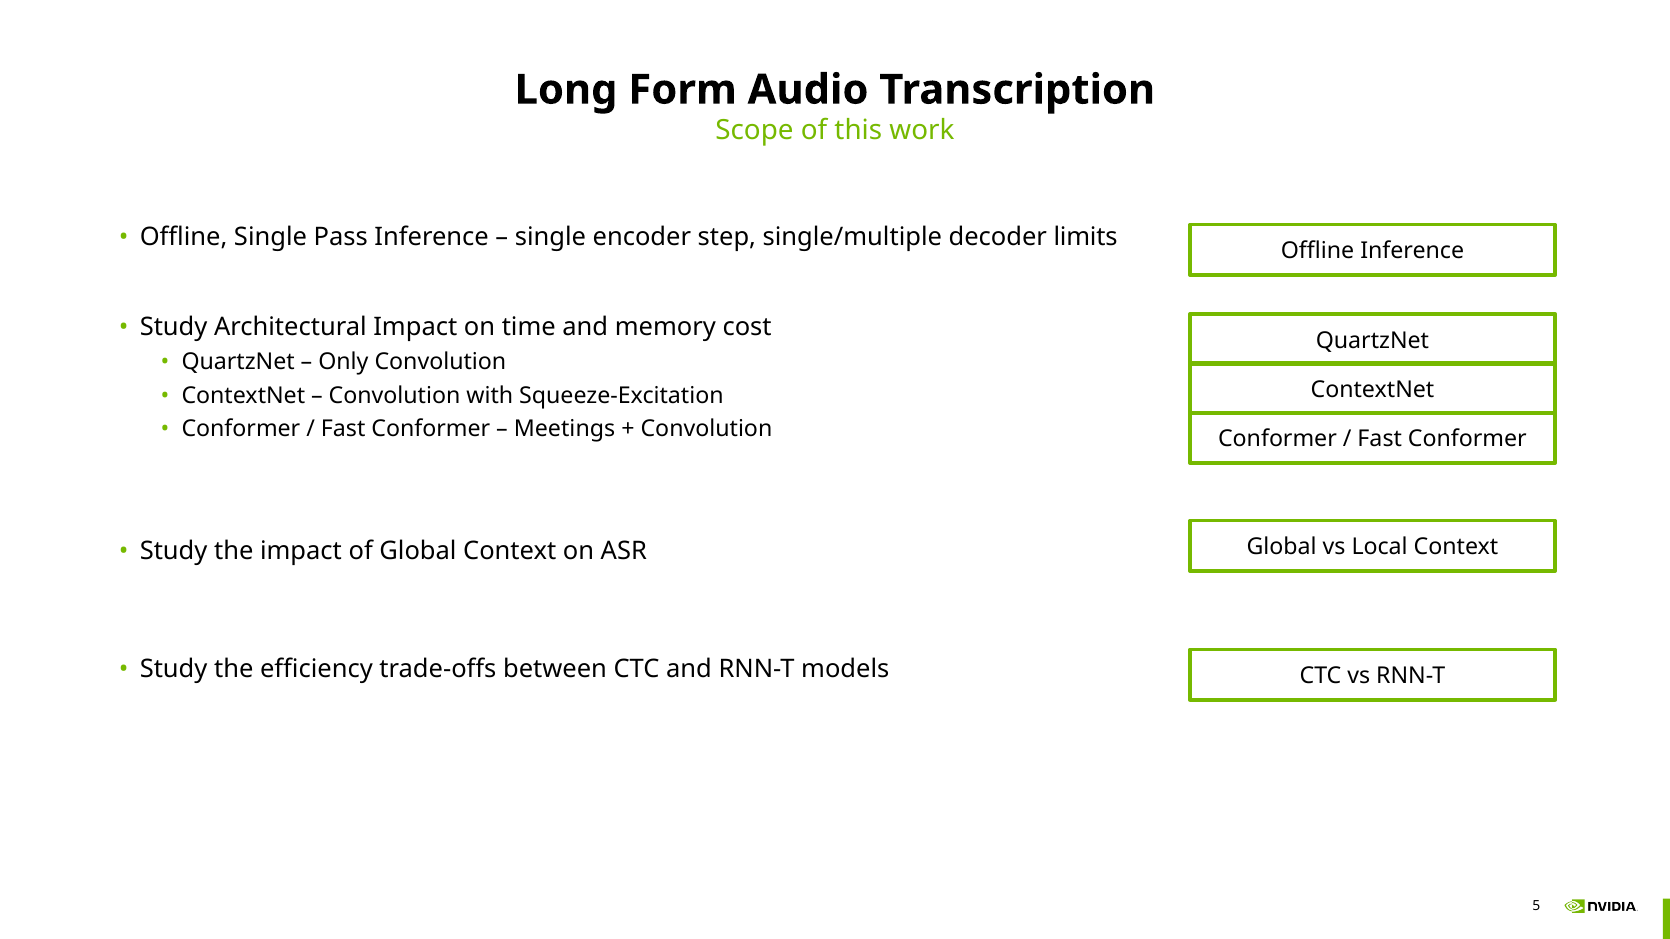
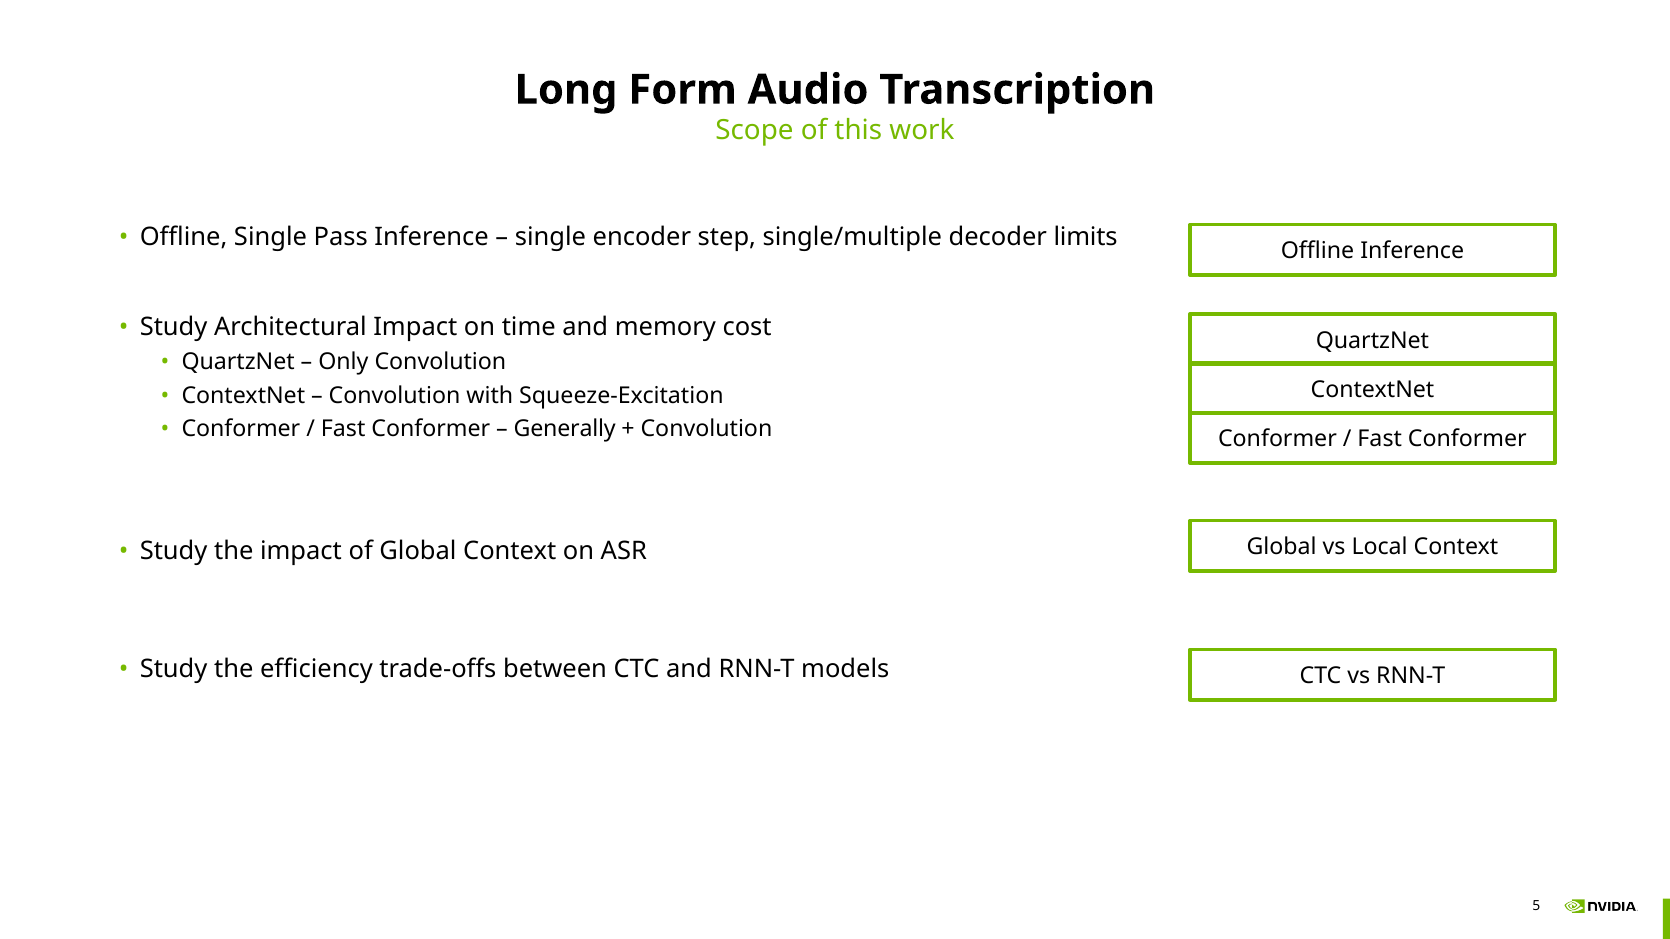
Meetings: Meetings -> Generally (565, 429)
